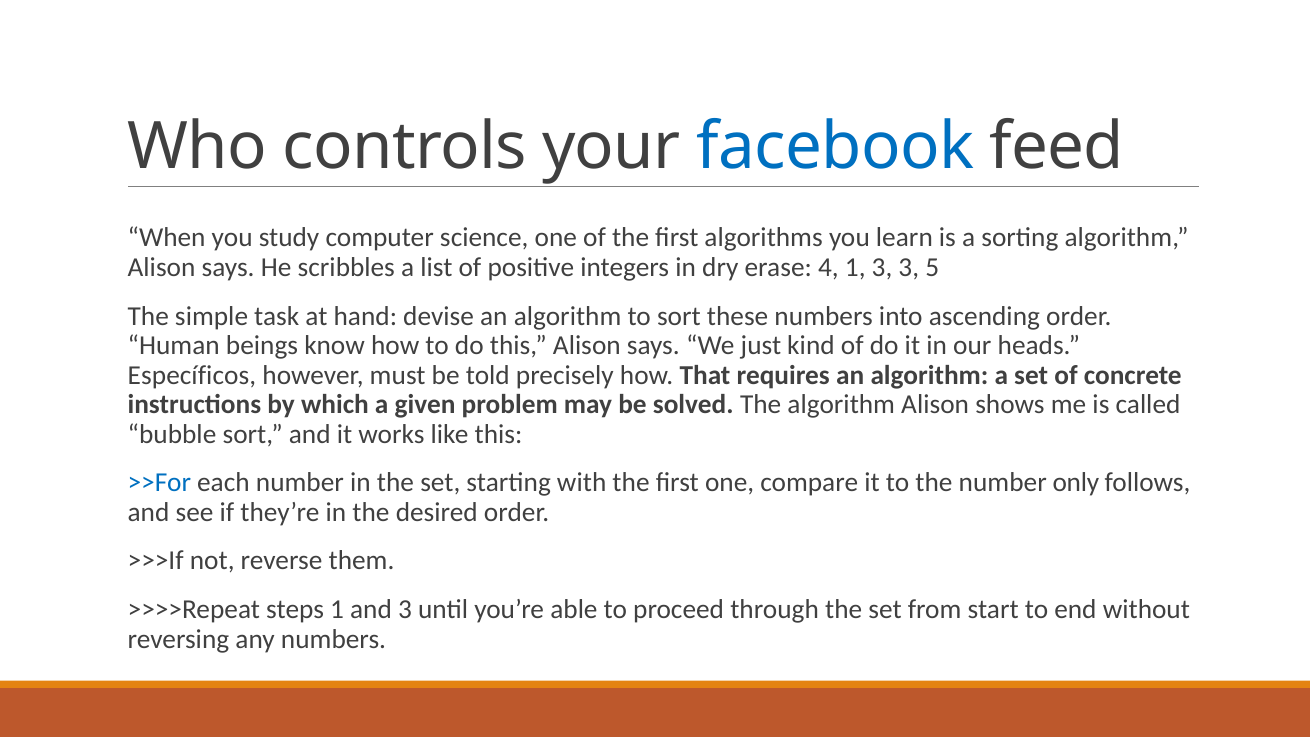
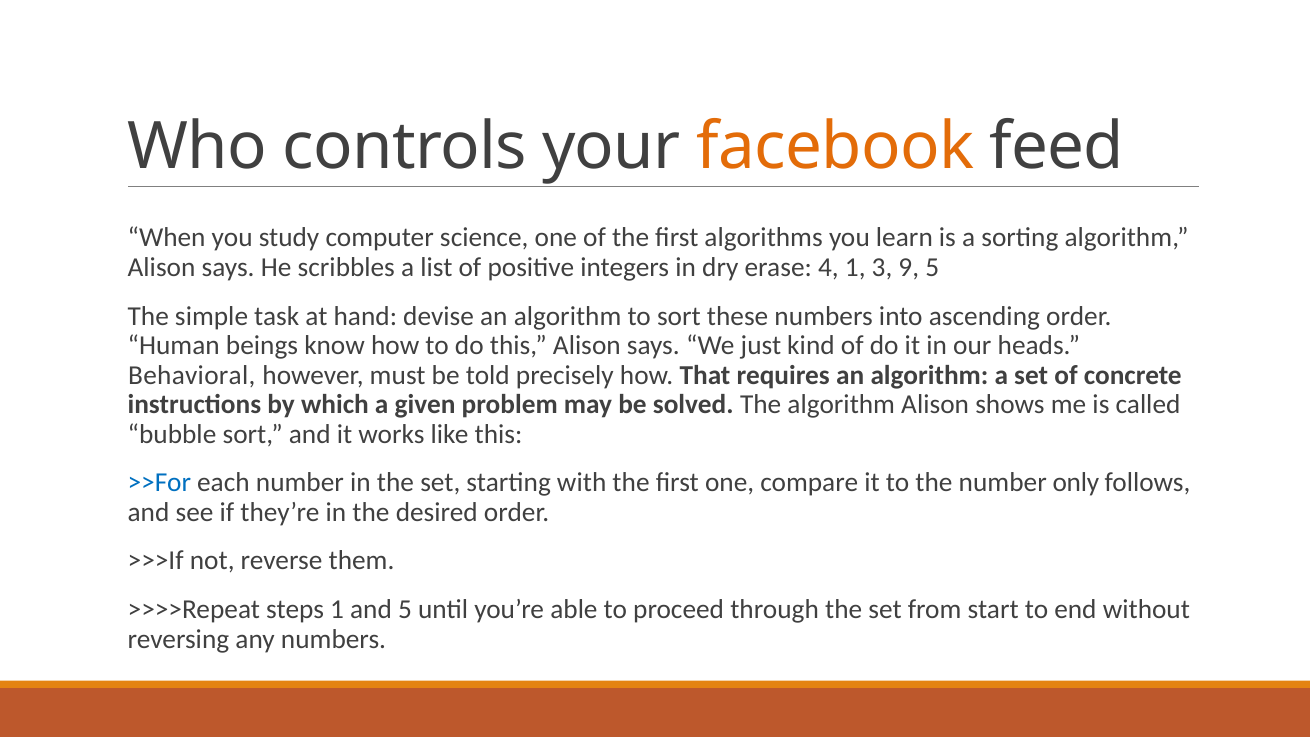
facebook colour: blue -> orange (835, 147)
3 3: 3 -> 9 (909, 267)
Específicos: Específicos -> Behavioral (192, 375)
and 3: 3 -> 5 (405, 609)
